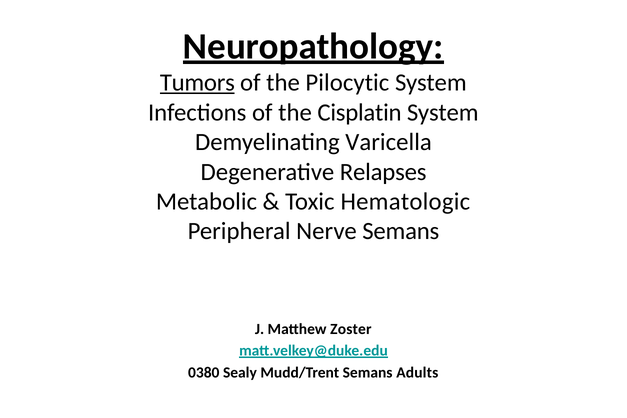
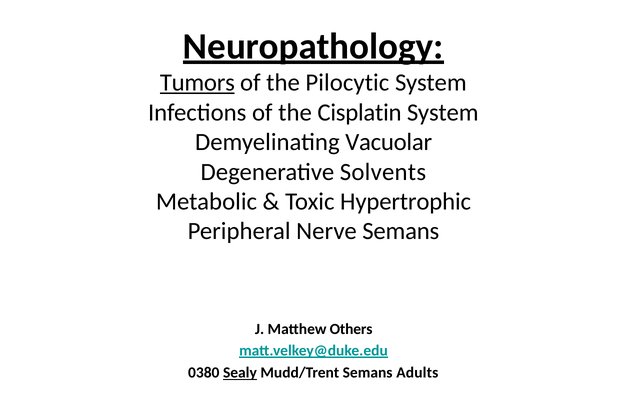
Varicella: Varicella -> Vacuolar (389, 142)
Relapses: Relapses -> Solvents (383, 172)
Hematologic: Hematologic -> Hypertrophic (406, 202)
Zoster: Zoster -> Others (351, 329)
Sealy underline: none -> present (240, 373)
